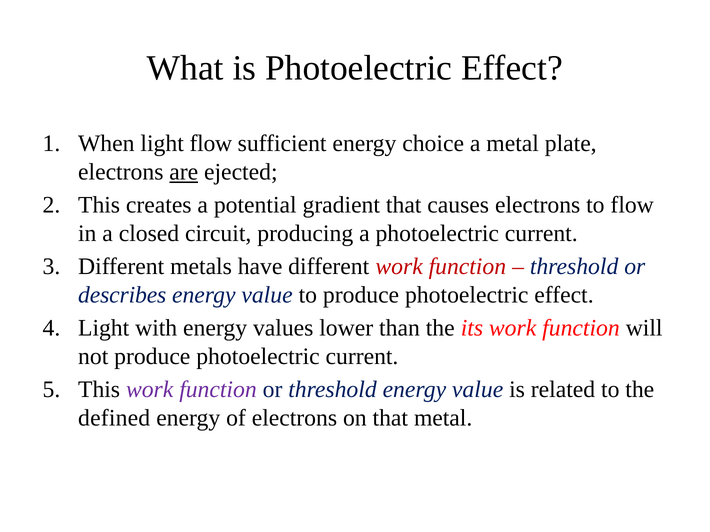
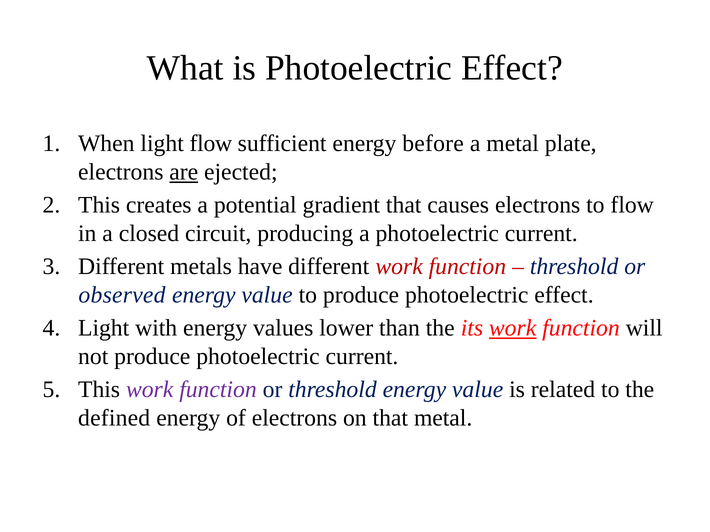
choice: choice -> before (433, 144)
describes: describes -> observed (122, 295)
work underline: none -> present (513, 328)
